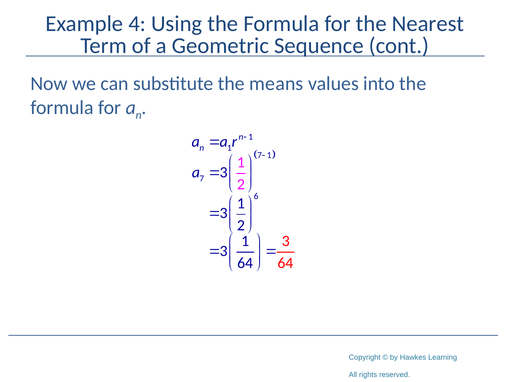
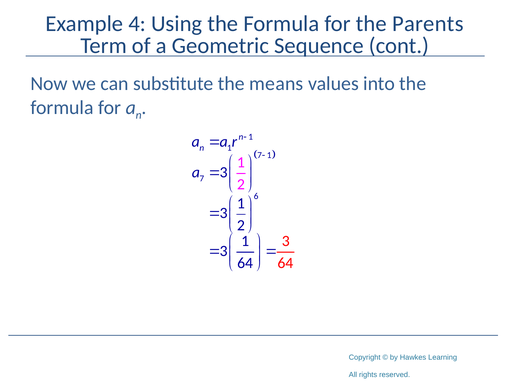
Nearest: Nearest -> Parents (428, 24)
